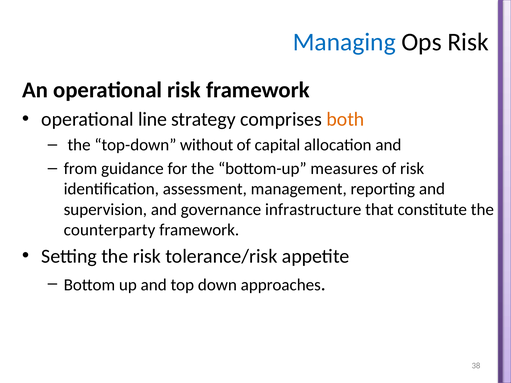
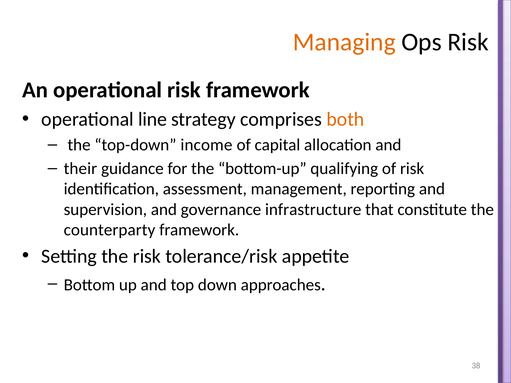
Managing colour: blue -> orange (344, 42)
without: without -> income (206, 145)
from: from -> their (80, 169)
measures: measures -> qualifying (344, 169)
